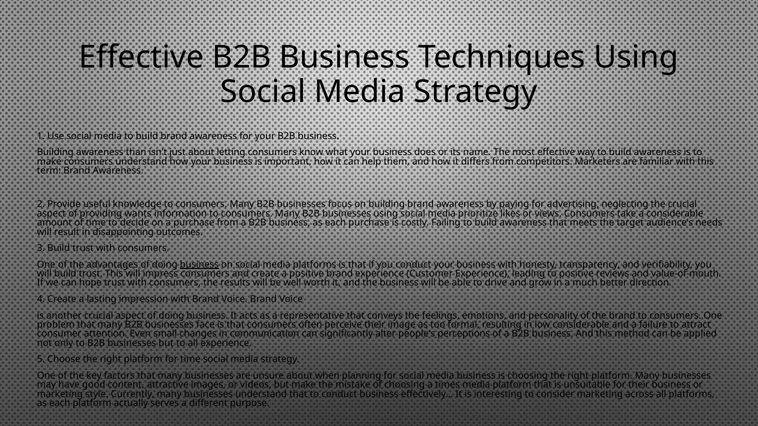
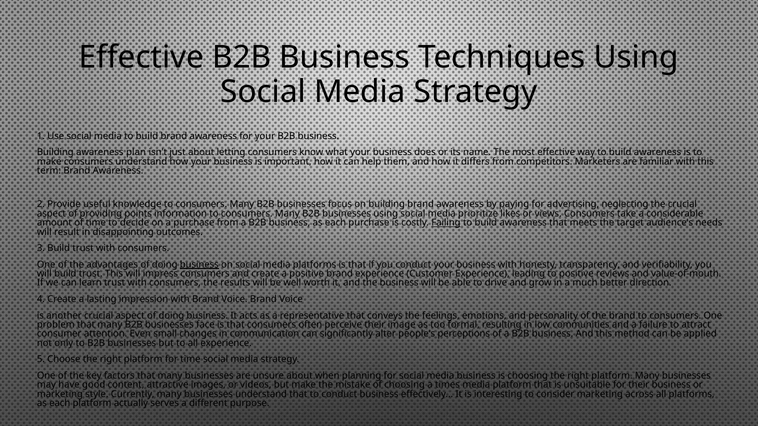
than: than -> plan (136, 152)
wants: wants -> points (138, 214)
Failing underline: none -> present (446, 223)
hope: hope -> learn (90, 283)
low considerable: considerable -> communities (581, 325)
